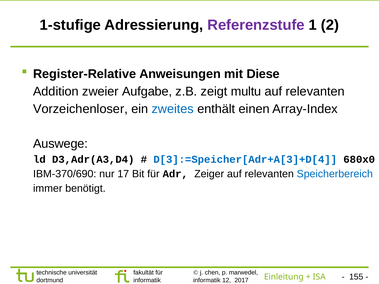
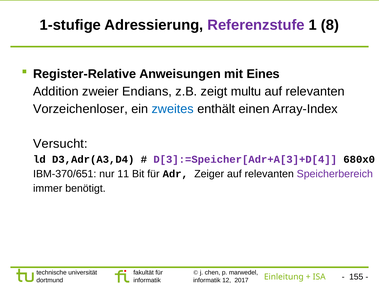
2: 2 -> 8 (330, 25)
Diese: Diese -> Eines (263, 74)
Aufgabe: Aufgabe -> Endians (147, 92)
Auswege: Auswege -> Versucht (60, 144)
D[3]:=Speicher[Adr+A[3]+D[4 colour: blue -> purple (245, 159)
IBM-370/690: IBM-370/690 -> IBM-370/651 (65, 174)
17: 17 -> 11 (123, 174)
Speicherbereich colour: blue -> purple (335, 174)
